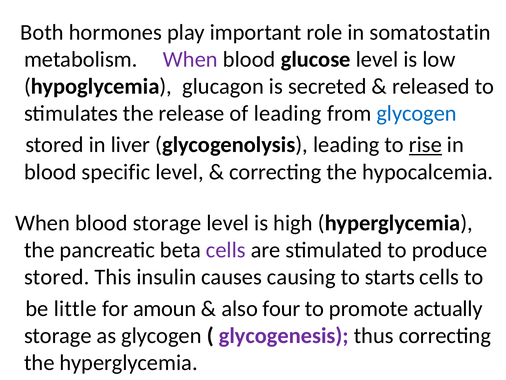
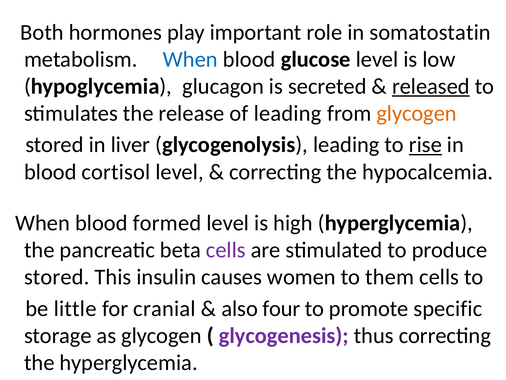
When colour: purple -> blue (190, 59)
released underline: none -> present (431, 86)
glycogen colour: blue -> orange (417, 113)
specific: specific -> cortisol (116, 172)
blood storage: storage -> formed (167, 223)
causing: causing -> women (301, 277)
starts: starts -> them (390, 277)
amoun: amoun -> cranial (164, 308)
actually: actually -> specific (448, 308)
